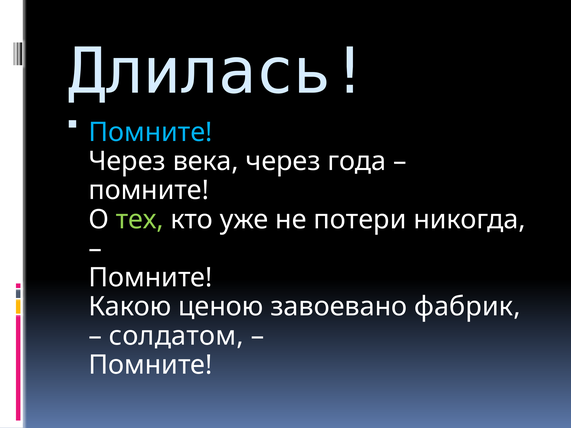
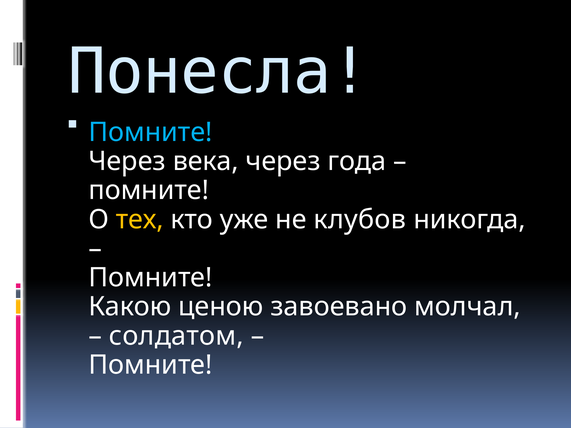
Длилась: Длилась -> Понесла (218, 72)
тех colour: light green -> yellow (140, 220)
потери: потери -> клубов (360, 220)
фабрик: фабрик -> молчал (467, 307)
